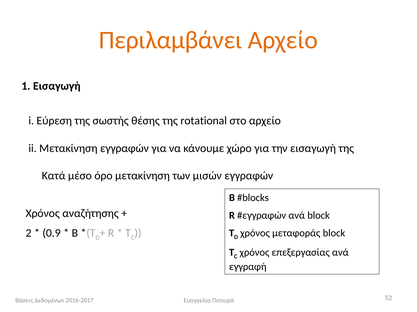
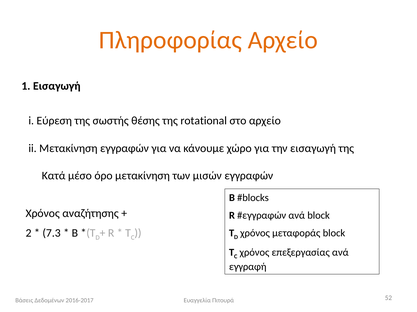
Περιλαμβάνει: Περιλαμβάνει -> Πληροφορίας (170, 40)
0.9: 0.9 -> 7.3 (52, 234)
